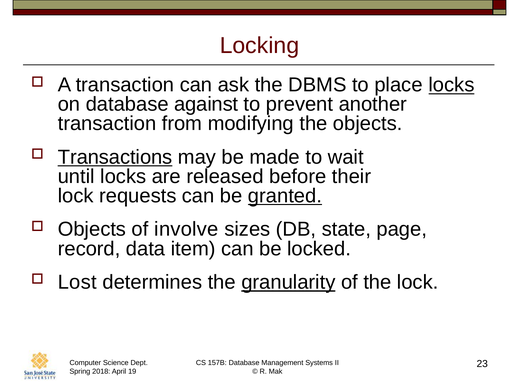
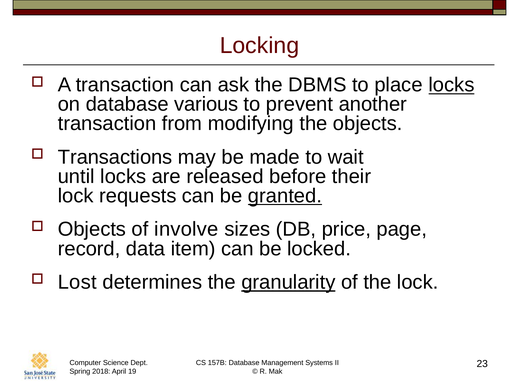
against: against -> various (206, 104)
Transactions underline: present -> none (115, 157)
state: state -> price (346, 229)
